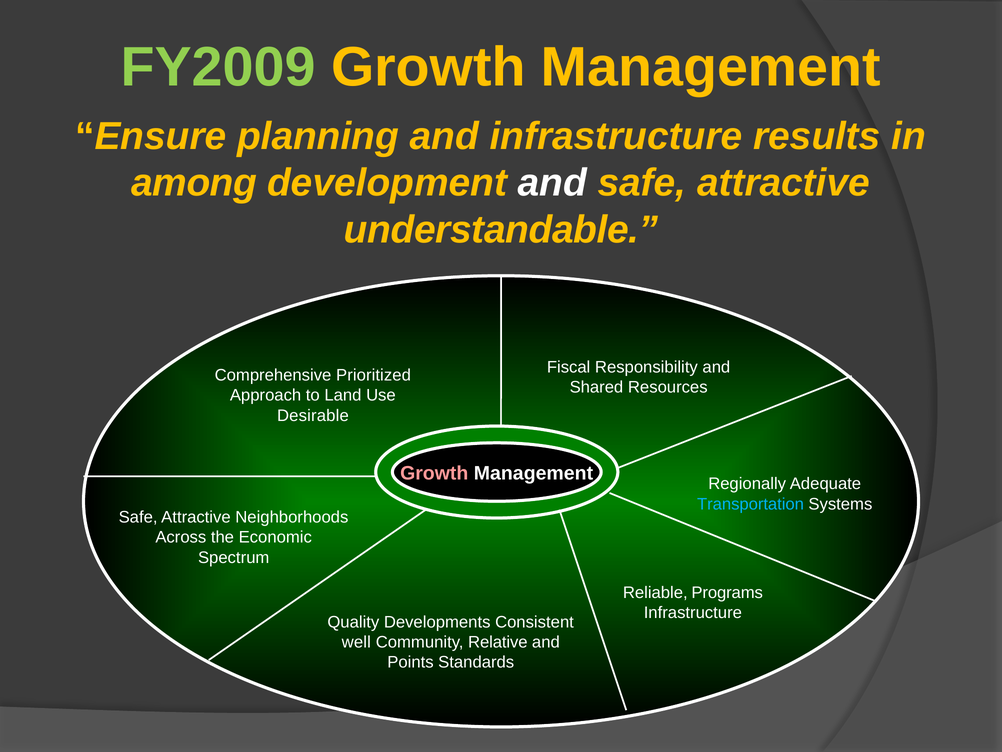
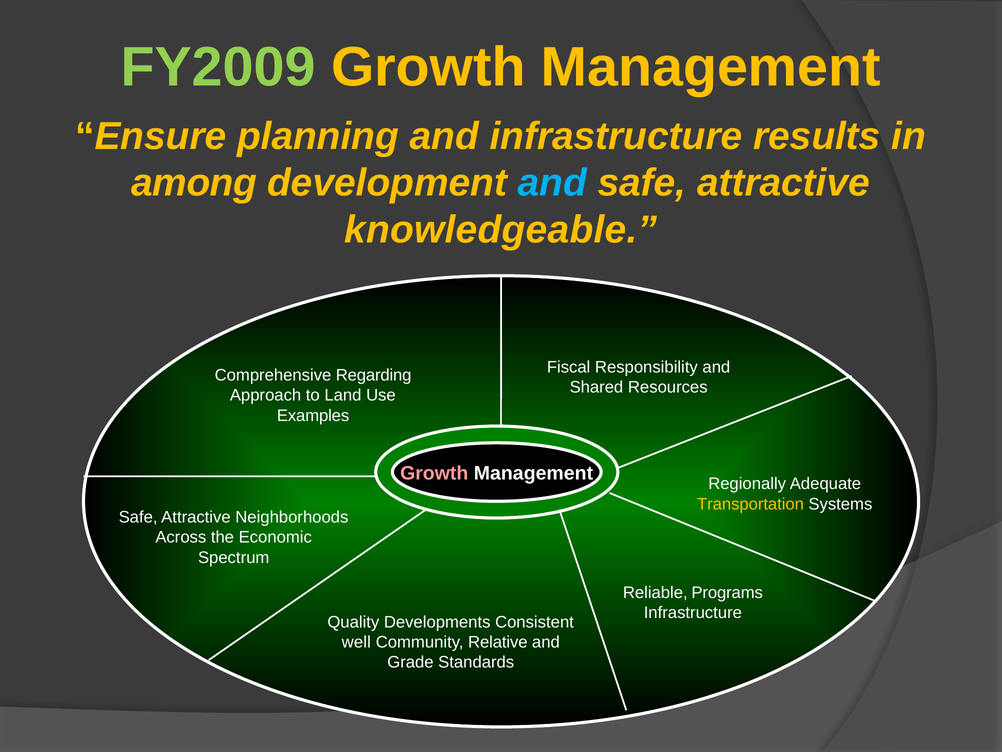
and colour: white -> light blue (552, 183)
understandable: understandable -> knowledgeable (501, 230)
Prioritized: Prioritized -> Regarding (374, 375)
Desirable: Desirable -> Examples (313, 415)
Transportation colour: light blue -> yellow (750, 504)
Points: Points -> Grade (411, 662)
